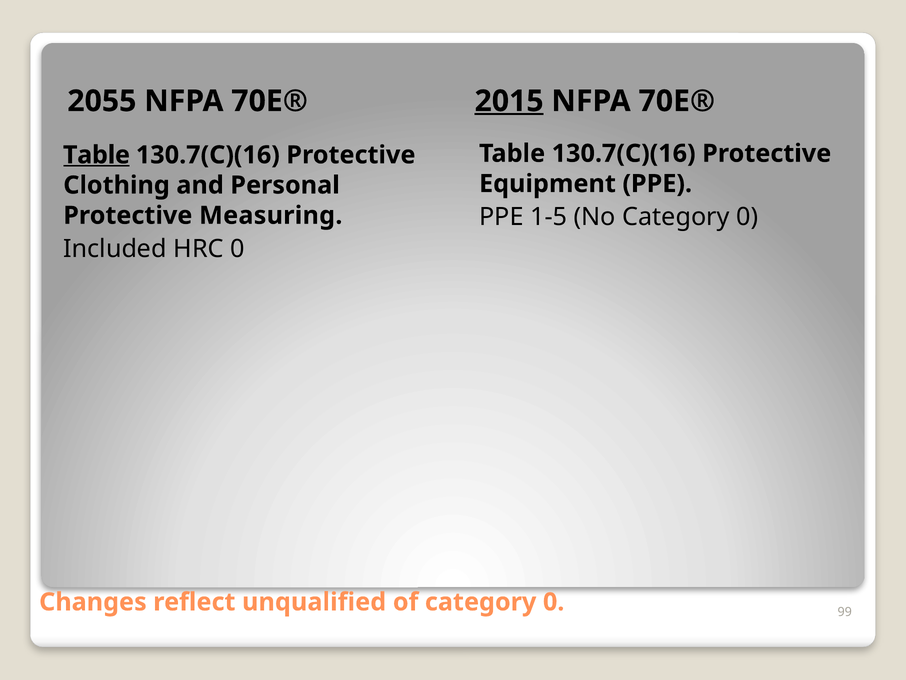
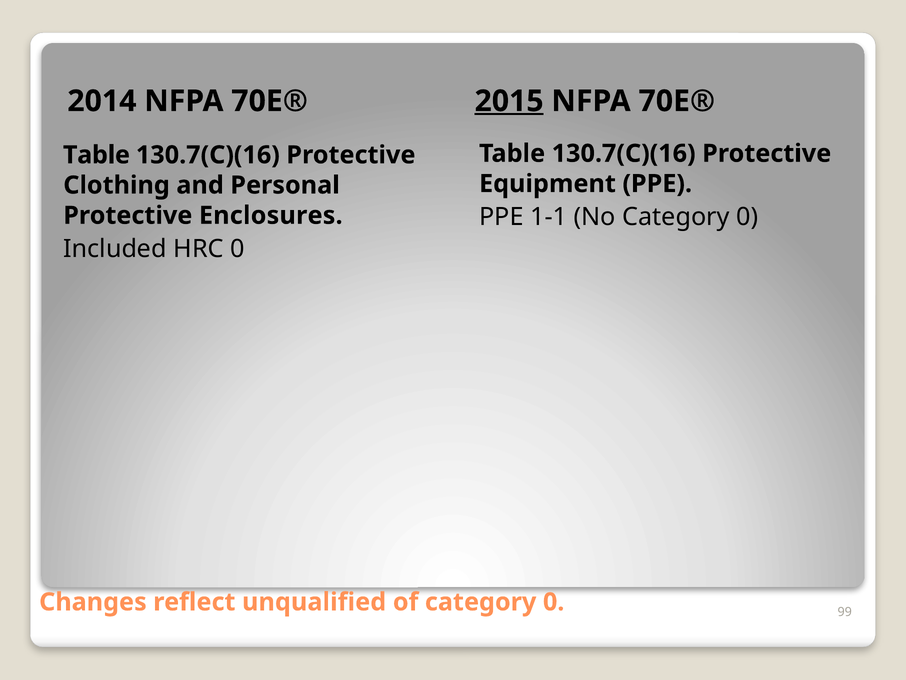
2055: 2055 -> 2014 (102, 101)
Table underline: present -> none (96, 155)
1-5: 1-5 -> 1-1 (549, 217)
Measuring: Measuring -> Enclosures (271, 215)
